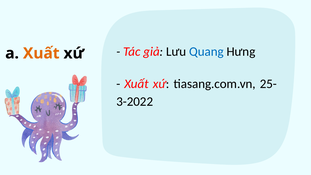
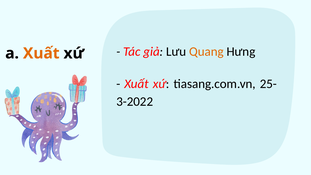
Quang colour: blue -> orange (206, 52)
